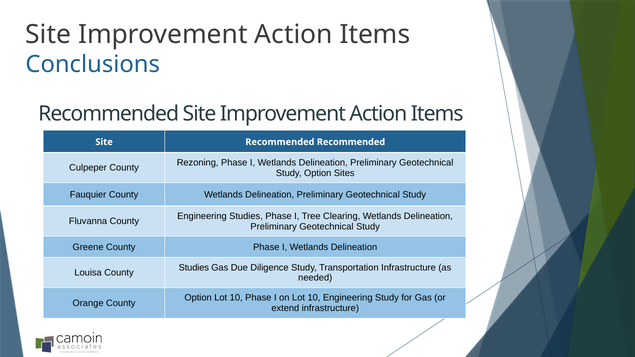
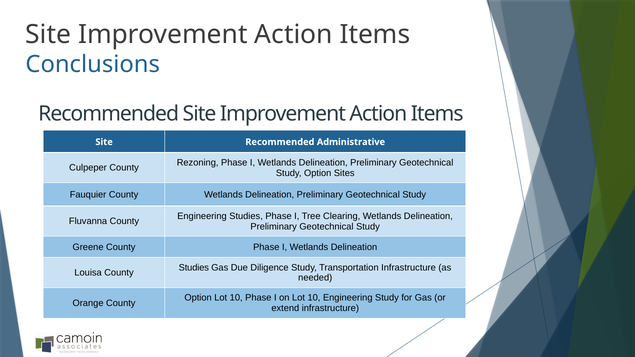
Recommended Recommended: Recommended -> Administrative (351, 142)
